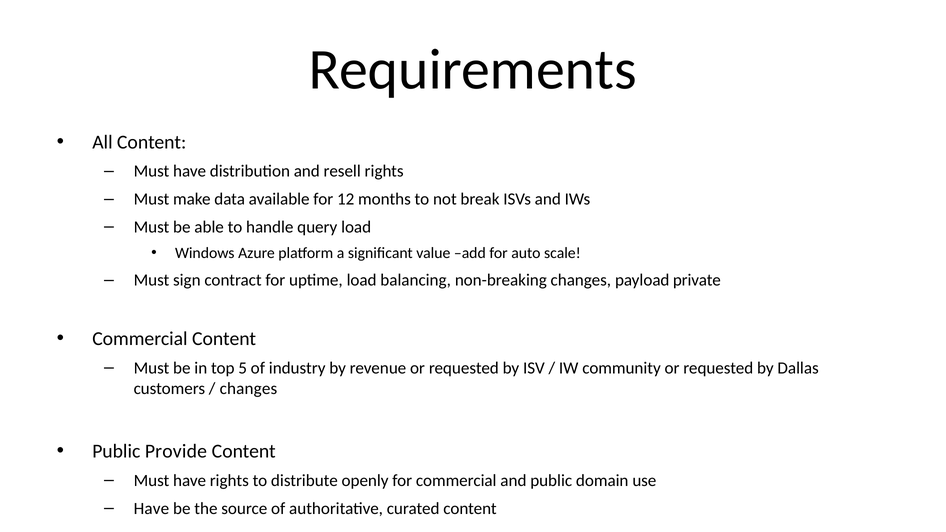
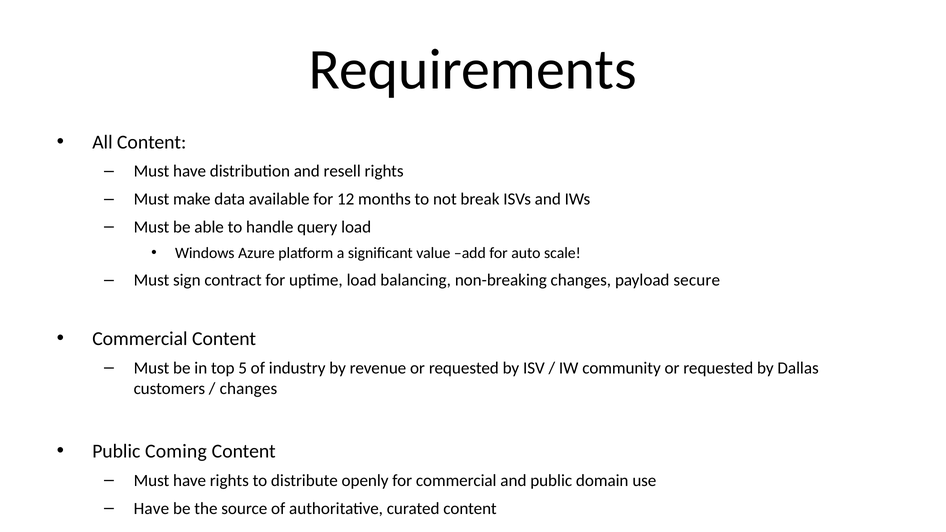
private: private -> secure (697, 280)
Provide: Provide -> Coming (176, 451)
